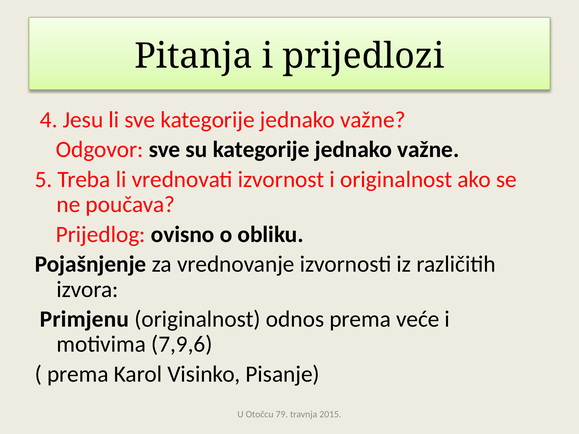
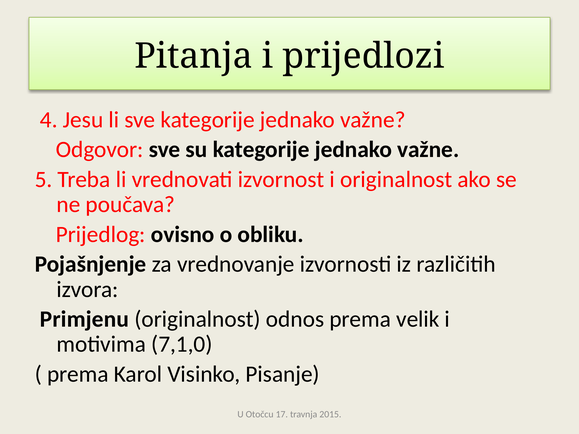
veće: veće -> velik (418, 319)
7,9,6: 7,9,6 -> 7,1,0 (182, 344)
79: 79 -> 17 (282, 415)
